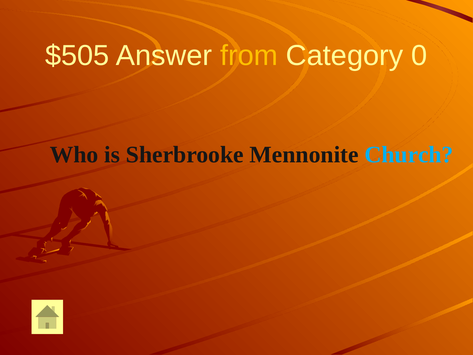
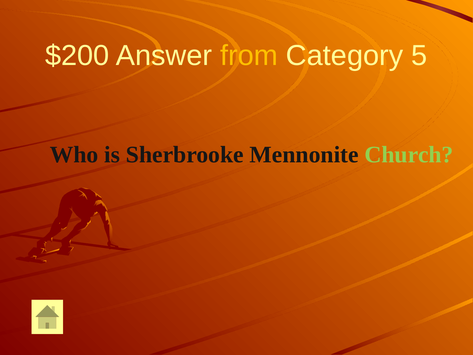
$505: $505 -> $200 (77, 56)
0: 0 -> 5 (419, 56)
Church colour: light blue -> light green (409, 154)
